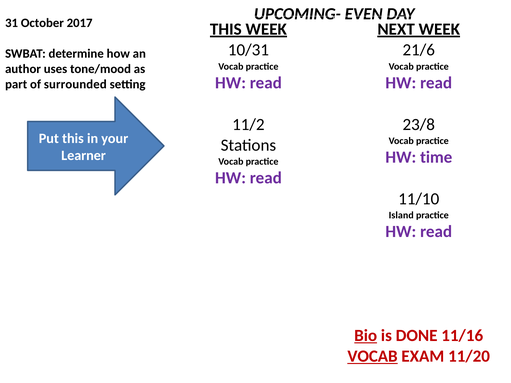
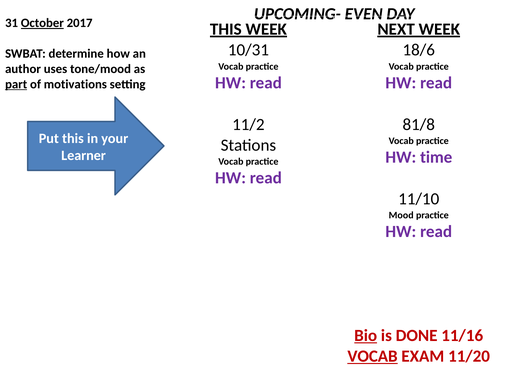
October underline: none -> present (42, 23)
21/6: 21/6 -> 18/6 (419, 50)
part underline: none -> present (16, 84)
surrounded: surrounded -> motivations (75, 84)
23/8: 23/8 -> 81/8 (419, 125)
Island: Island -> Mood (401, 215)
